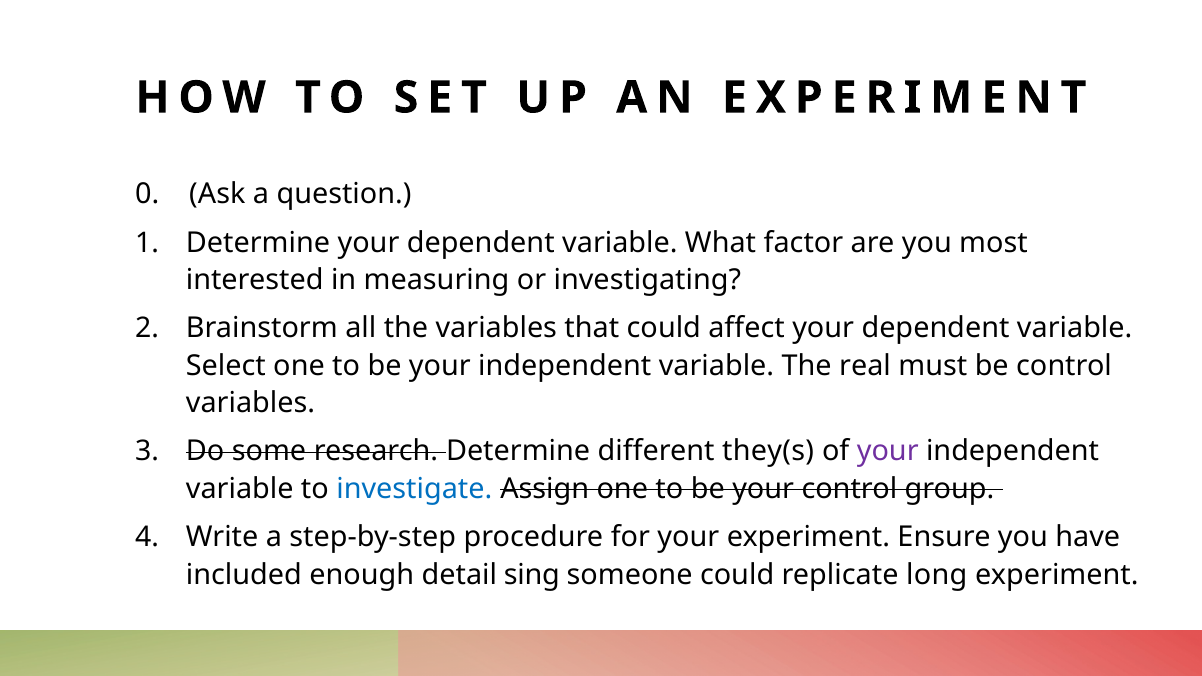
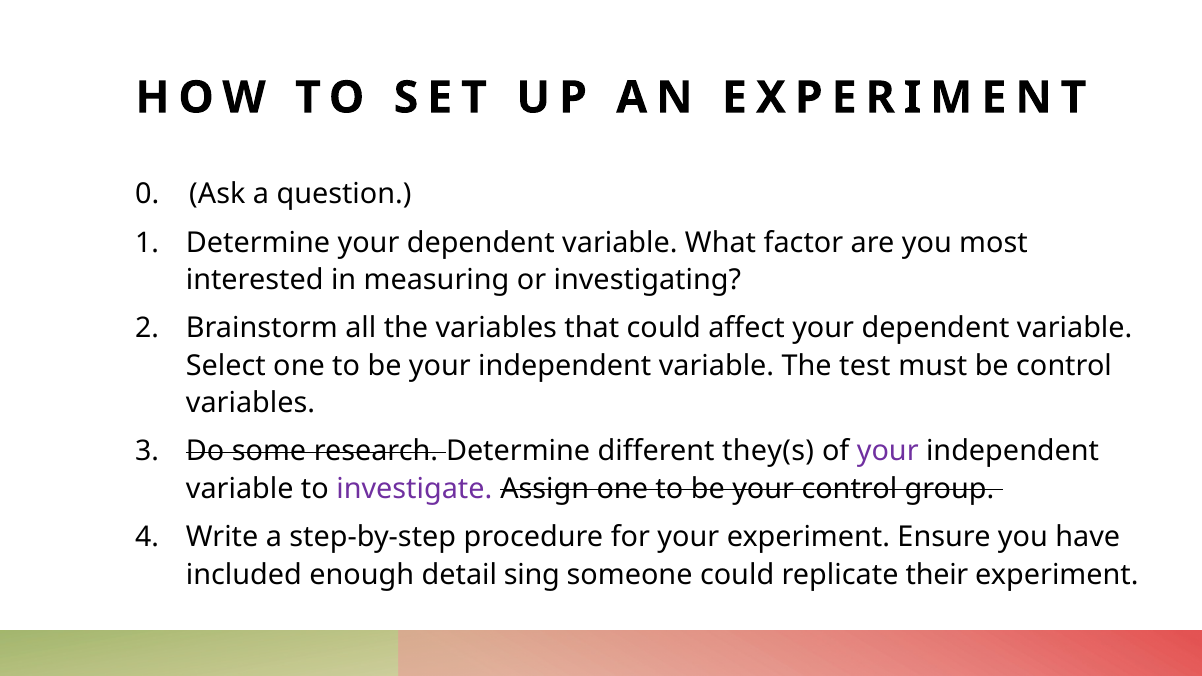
real: real -> test (865, 366)
investigate colour: blue -> purple (414, 489)
long: long -> their (937, 575)
